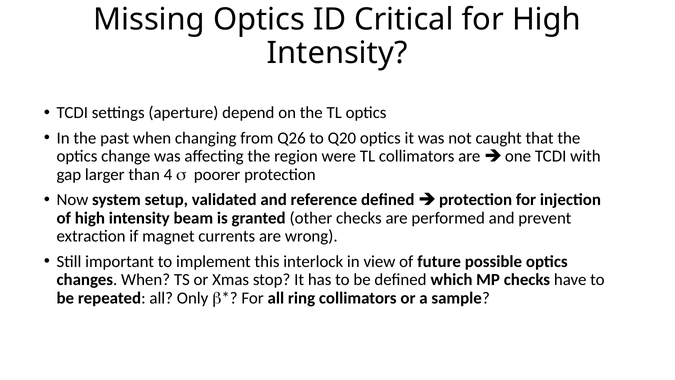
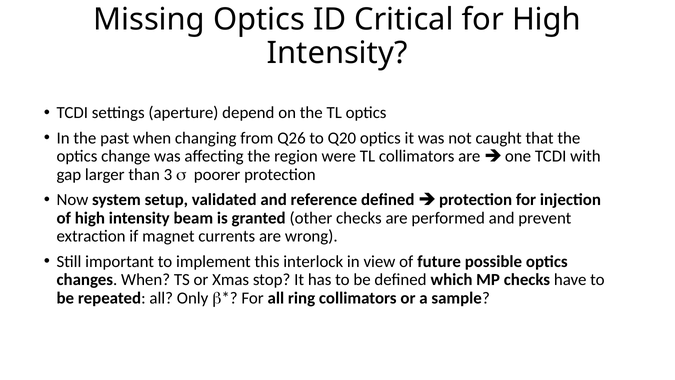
4: 4 -> 3 (168, 174)
